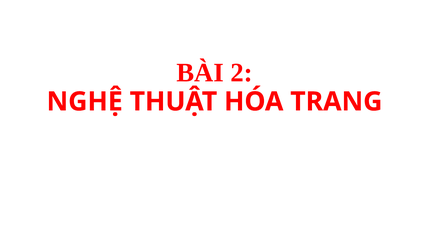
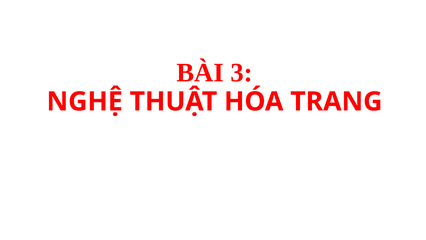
2: 2 -> 3 (242, 73)
